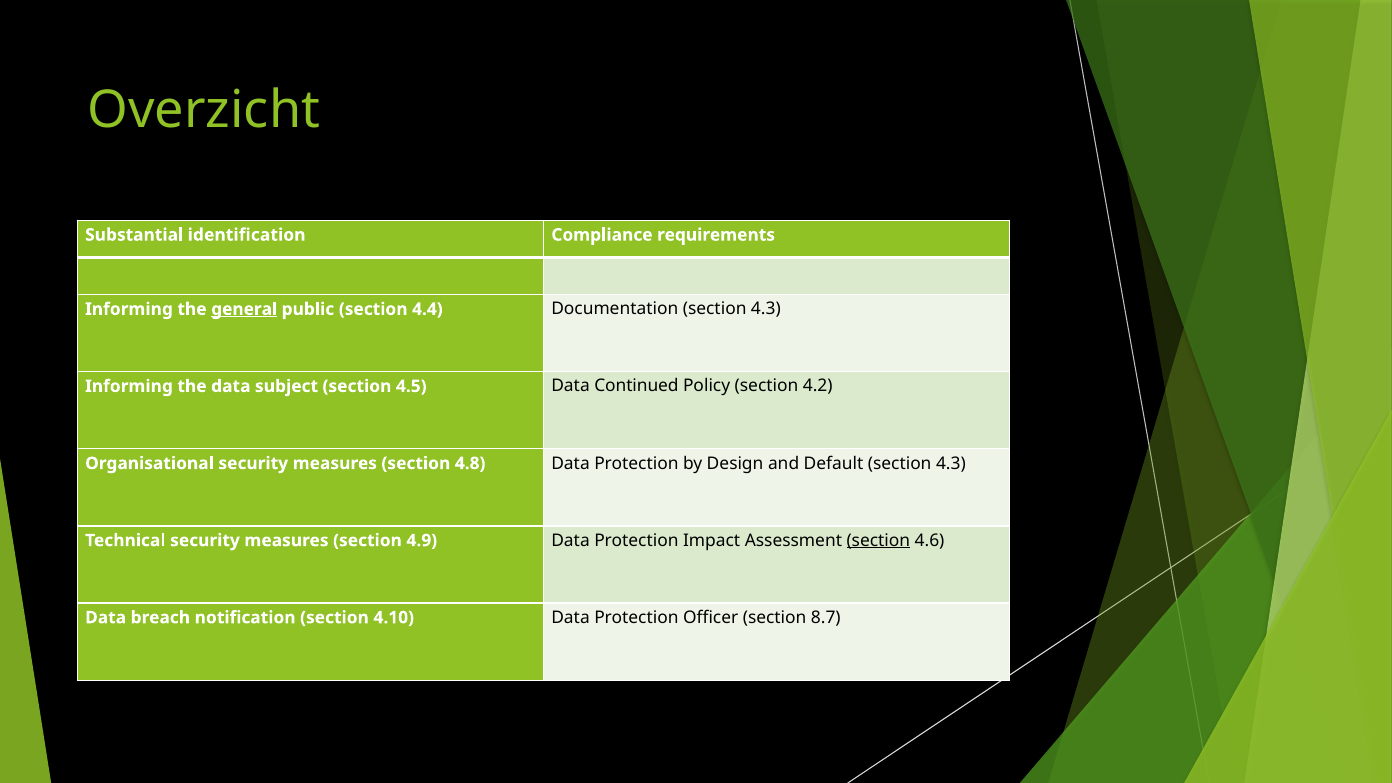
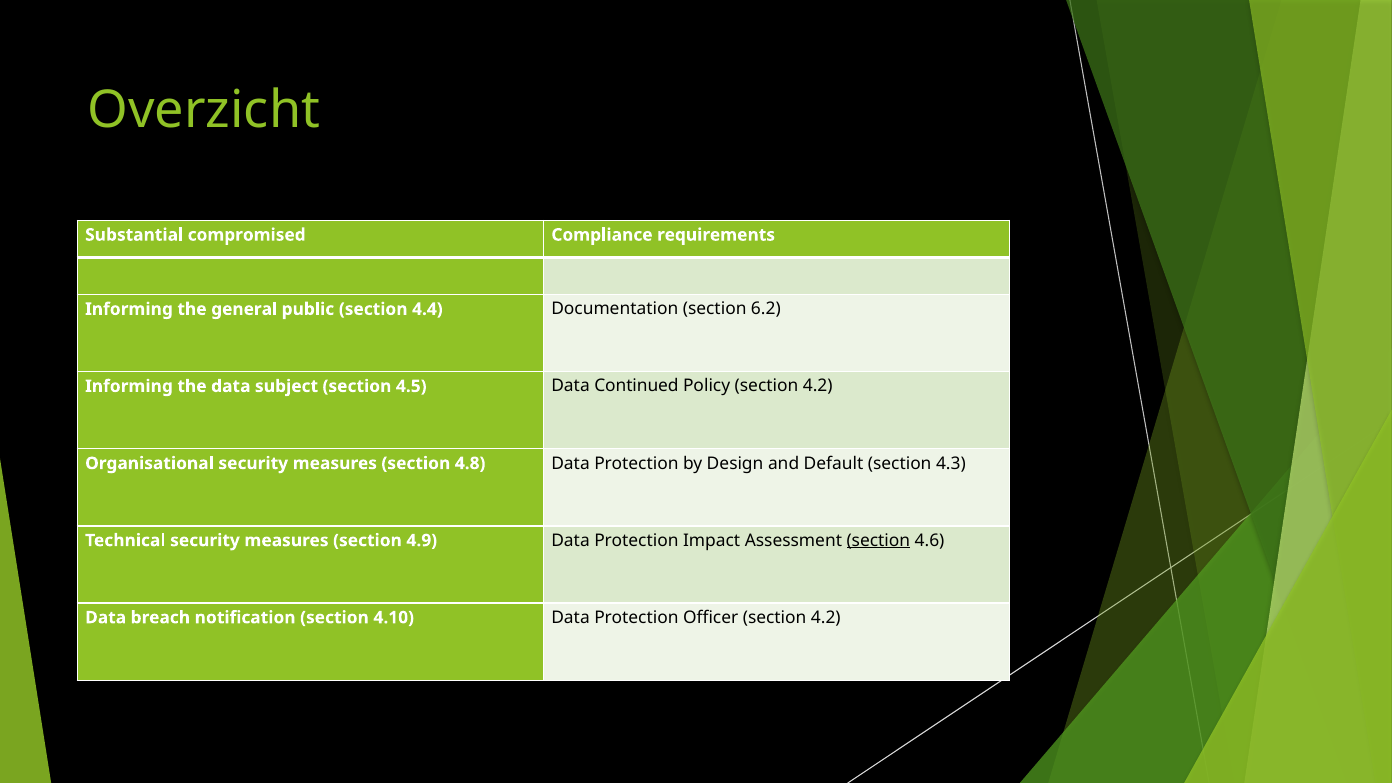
identification: identification -> compromised (247, 235)
general underline: present -> none (244, 309)
Documentation section 4.3: 4.3 -> 6.2 (766, 309)
Officer section 8.7: 8.7 -> 4.2 (826, 618)
